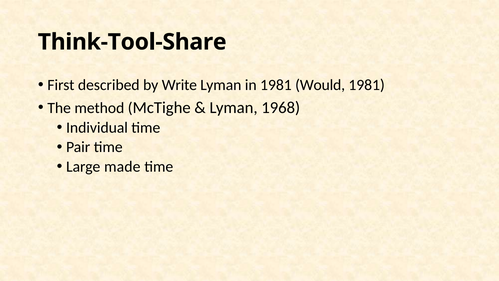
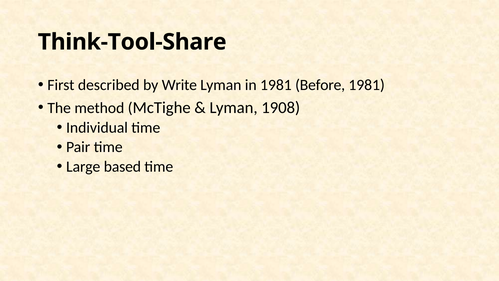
Would: Would -> Before (320, 85)
1968: 1968 -> 1908 (281, 108)
made: made -> based (122, 166)
